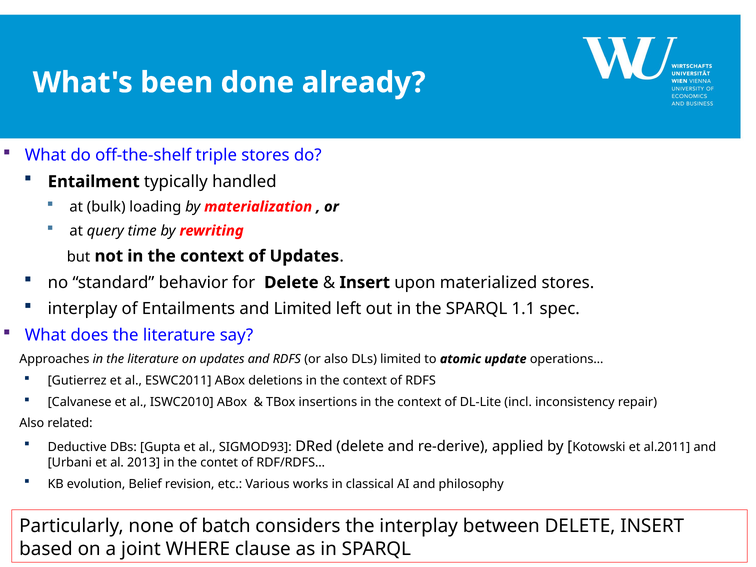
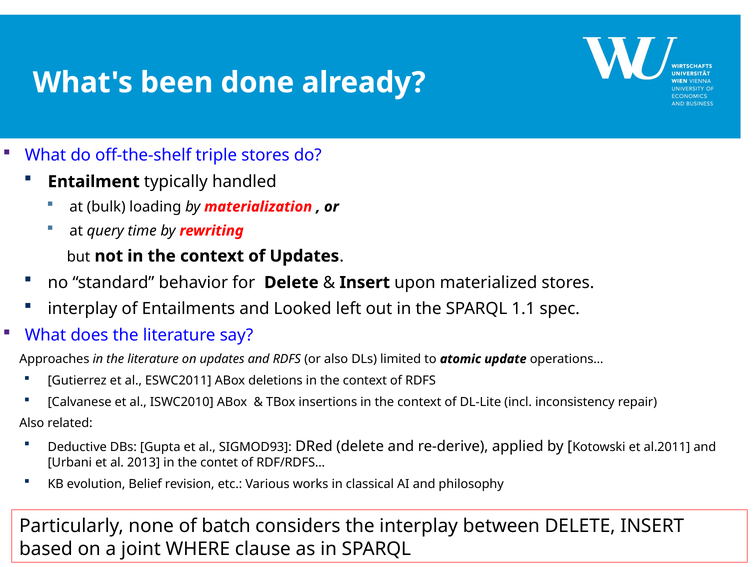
and Limited: Limited -> Looked (303, 309)
